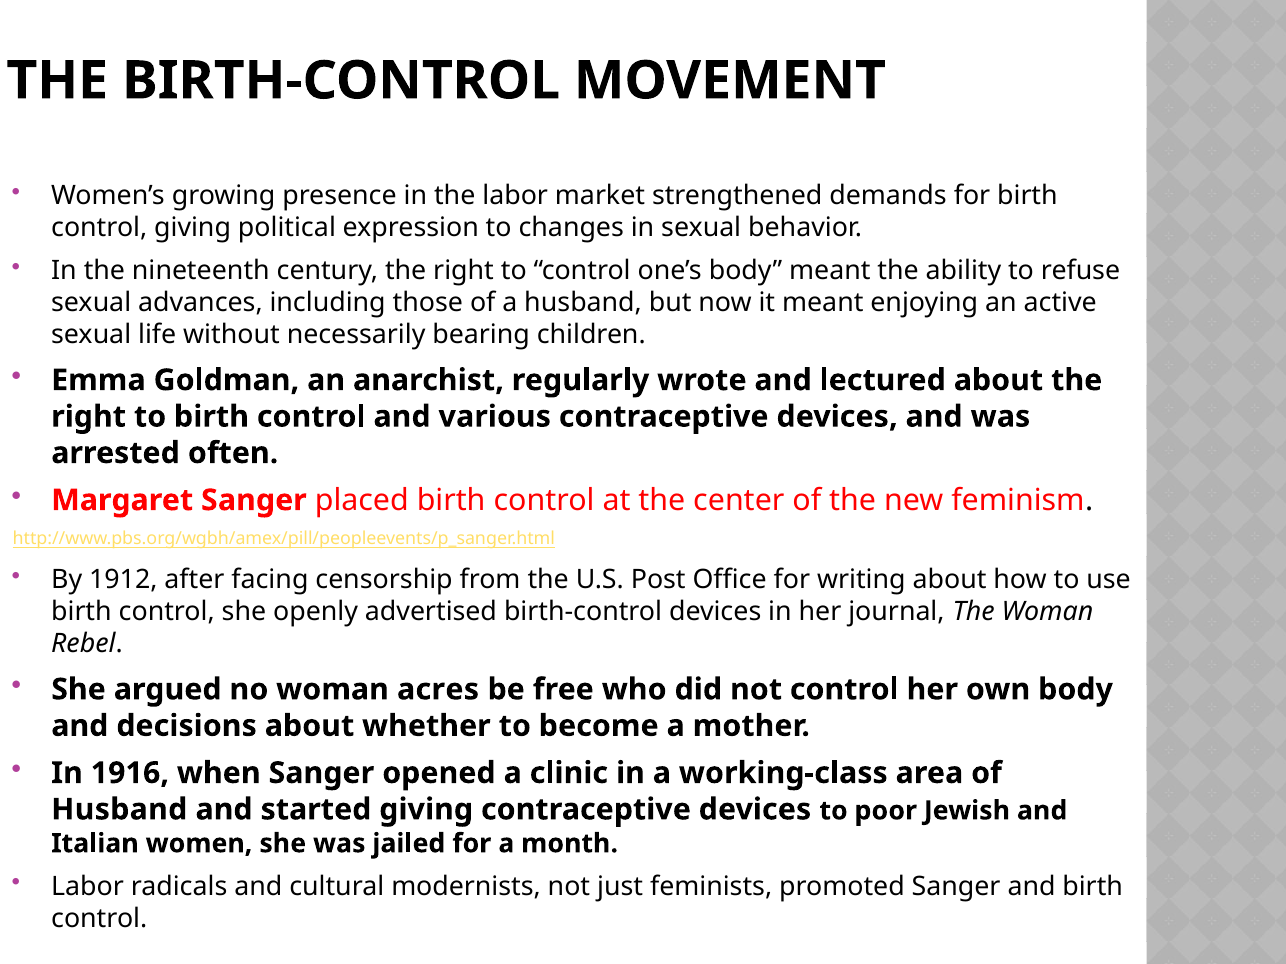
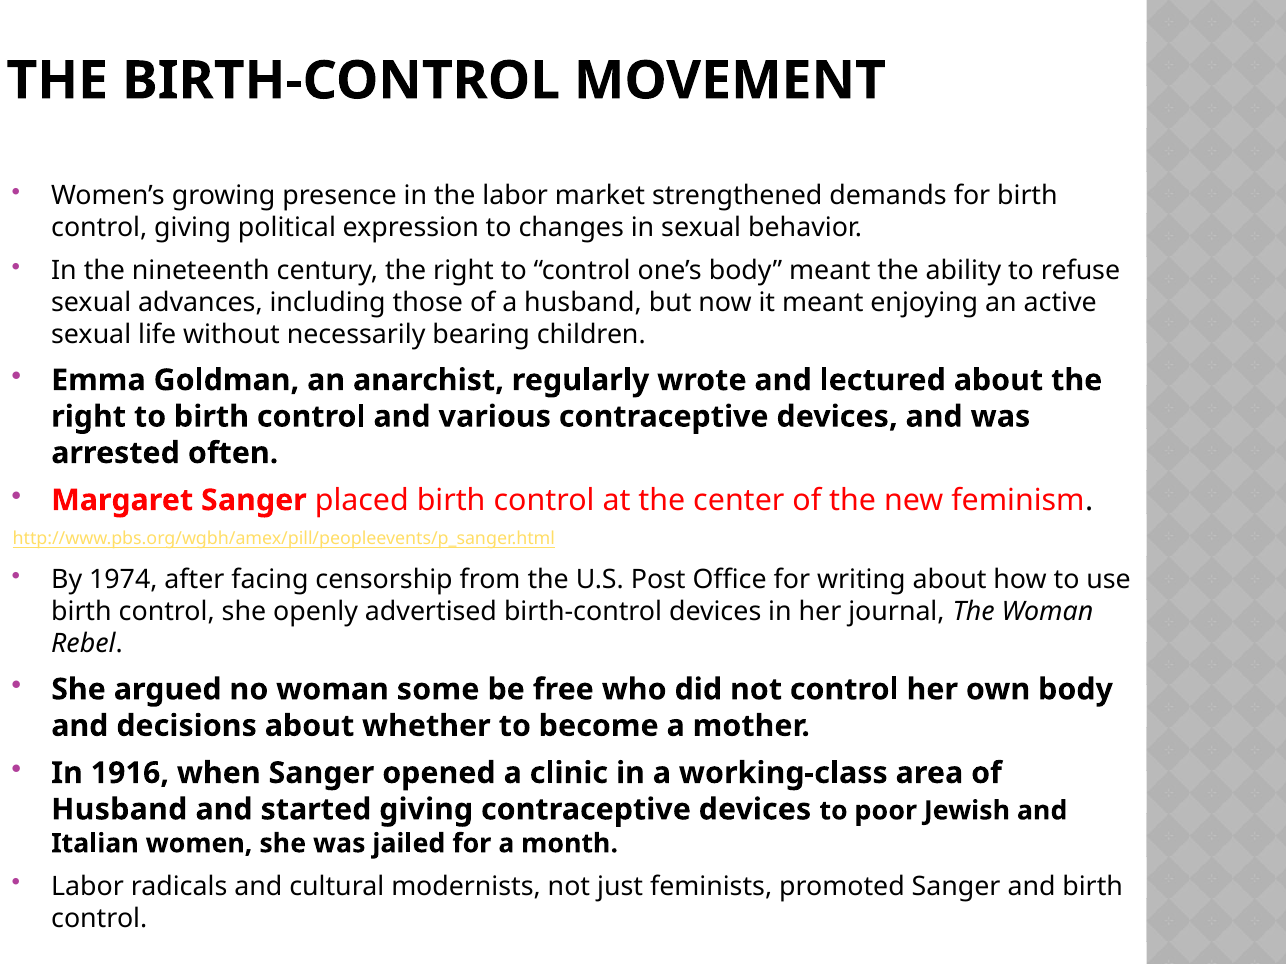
1912: 1912 -> 1974 (123, 580)
acres: acres -> some (438, 690)
